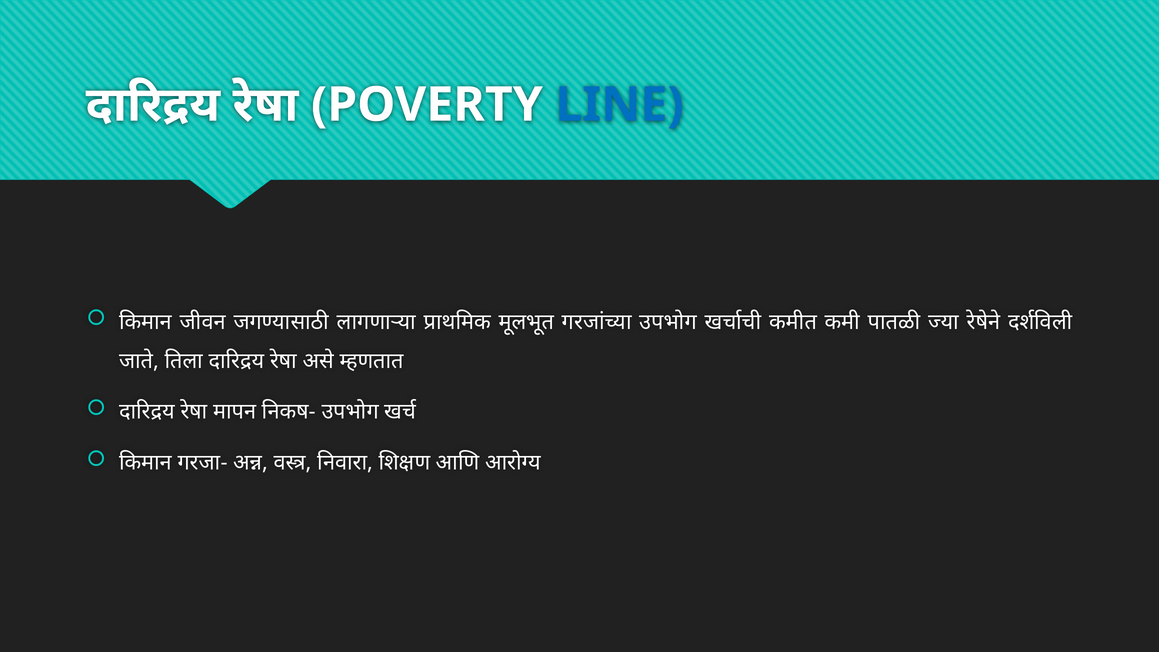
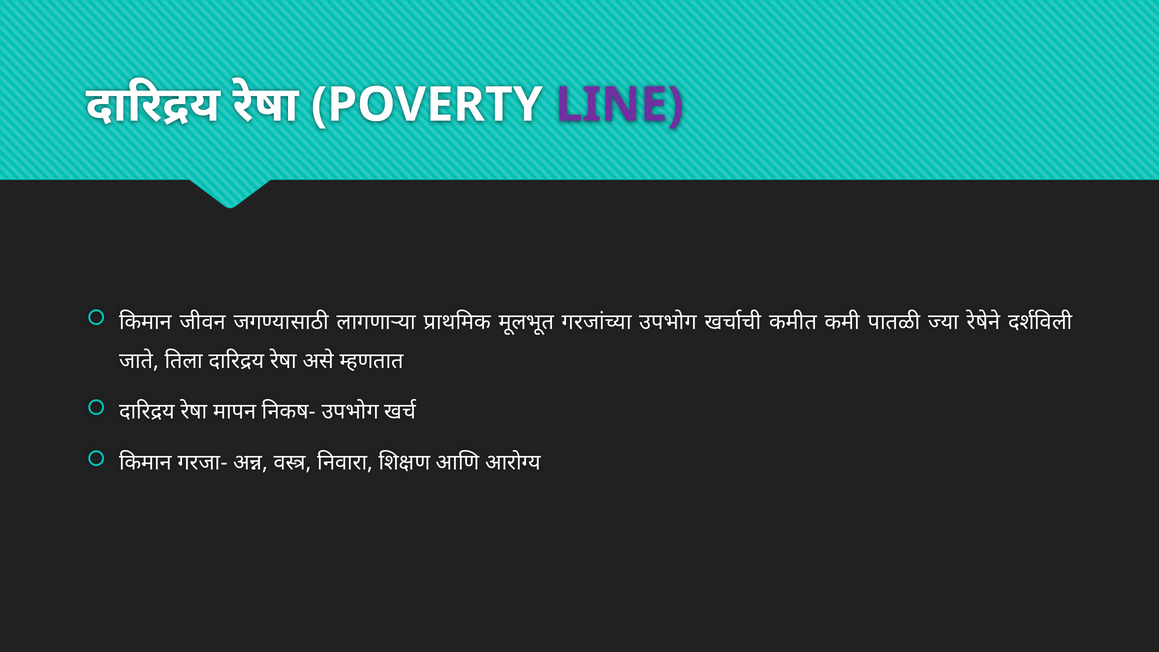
LINE colour: blue -> purple (620, 105)
